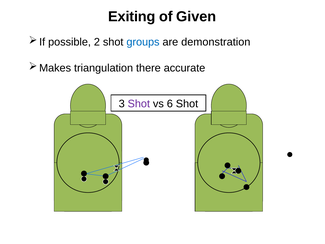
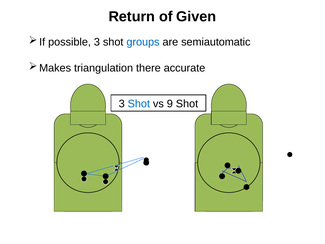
Exiting: Exiting -> Return (132, 17)
possible 2: 2 -> 3 (97, 42)
demonstration: demonstration -> semiautomatic (216, 42)
Shot colour: purple -> blue (139, 104)
6: 6 -> 9 (170, 104)
